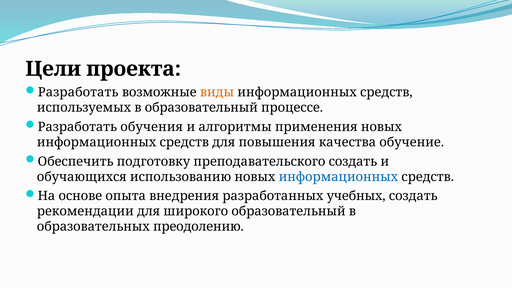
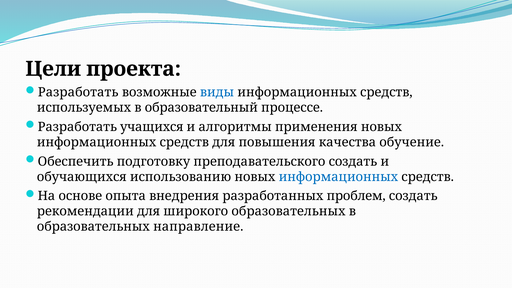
виды colour: orange -> blue (217, 92)
обучения: обучения -> учащихся (152, 127)
учебных: учебных -> проблем (356, 196)
широкого образовательный: образовательный -> образовательных (288, 211)
преодолению: преодолению -> направление (198, 227)
